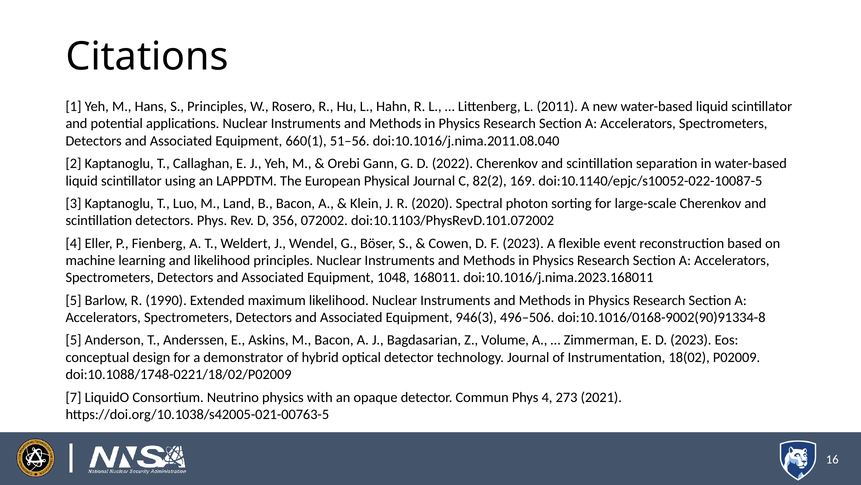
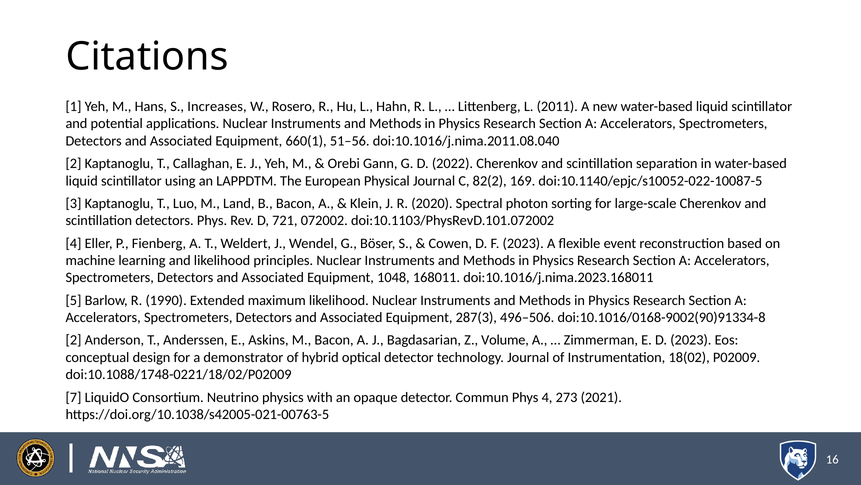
S Principles: Principles -> Increases (217, 106)
356: 356 -> 721 (285, 220)
946(3: 946(3 -> 287(3 (476, 317)
5: 5 -> 2 (74, 340)
